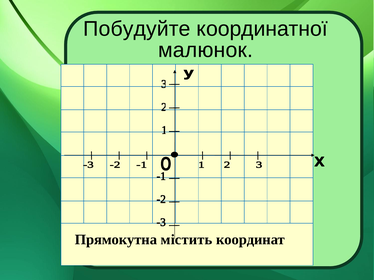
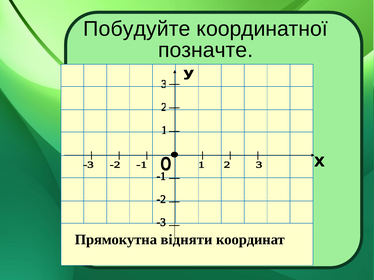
малюнок: малюнок -> позначте (206, 50)
містить: містить -> відняти (187, 240)
